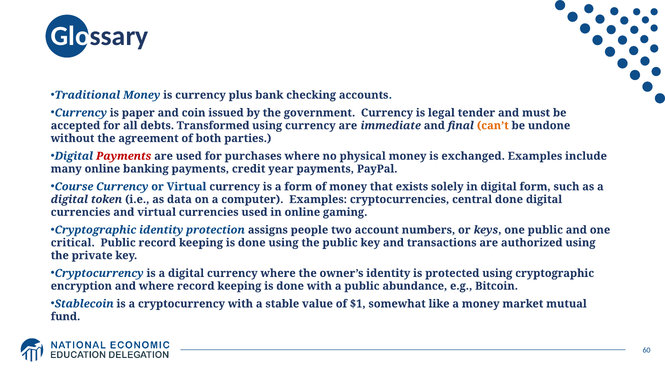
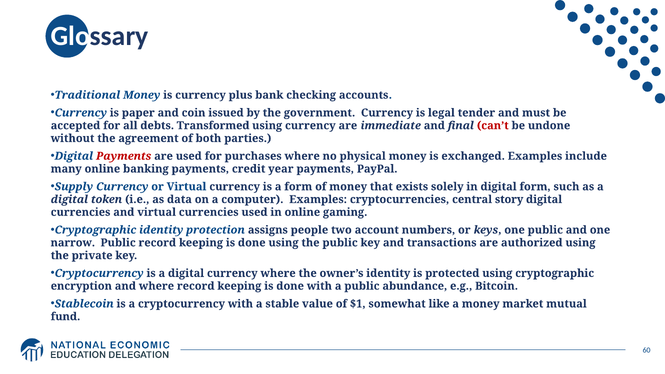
can’t colour: orange -> red (493, 126)
Course: Course -> Supply (74, 187)
central done: done -> story (509, 199)
critical: critical -> narrow (73, 243)
